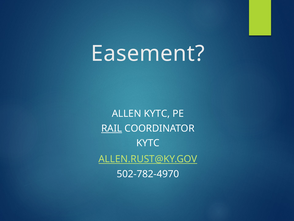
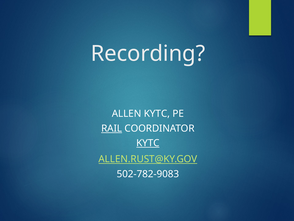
Easement: Easement -> Recording (148, 53)
KYTC underline: none -> present (148, 143)
502-782-4970: 502-782-4970 -> 502-782-9083 (148, 174)
